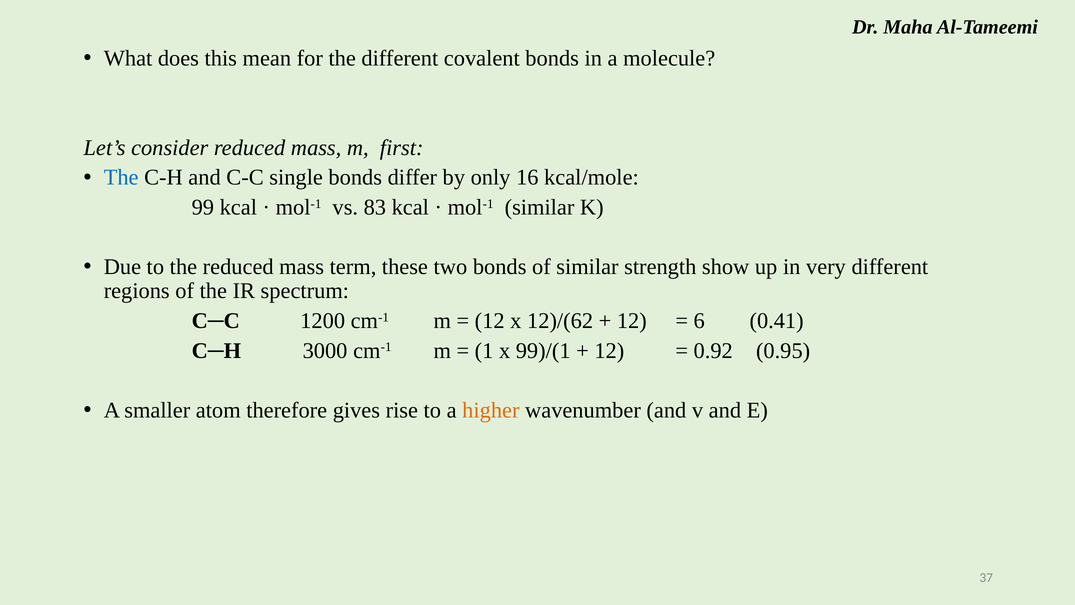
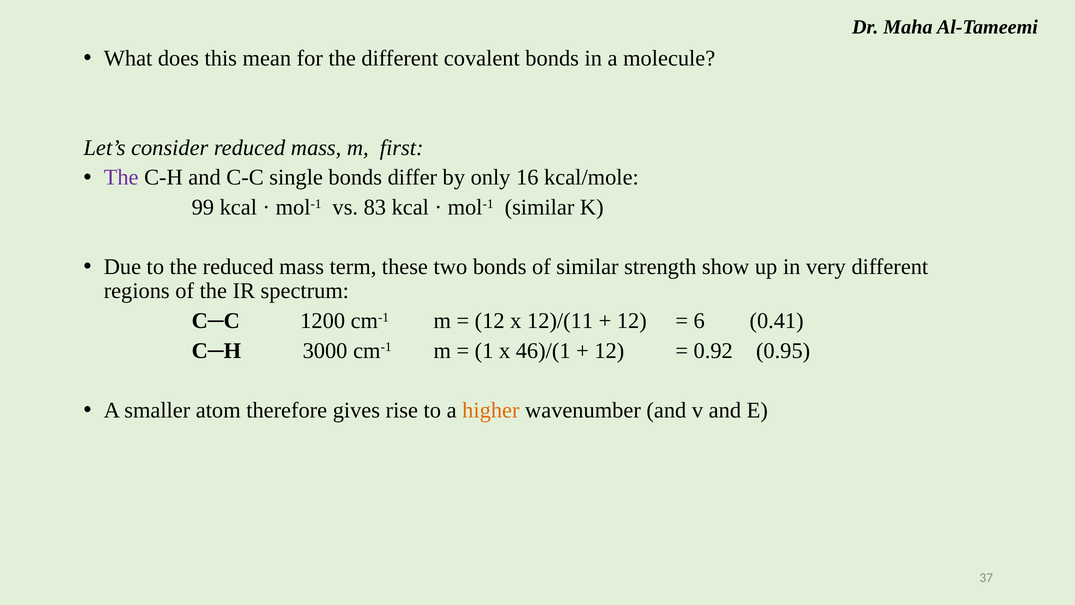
The colour: blue -> purple (121, 177)
12)/(62: 12)/(62 -> 12)/(11 (560, 321)
99)/(1: 99)/(1 -> 46)/(1 (543, 350)
